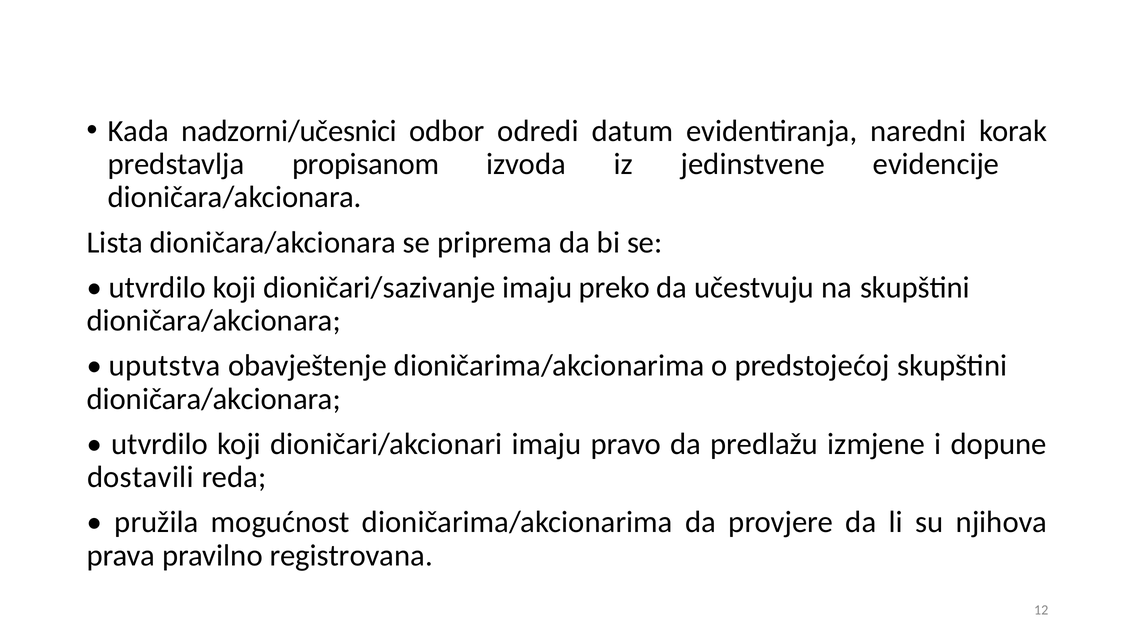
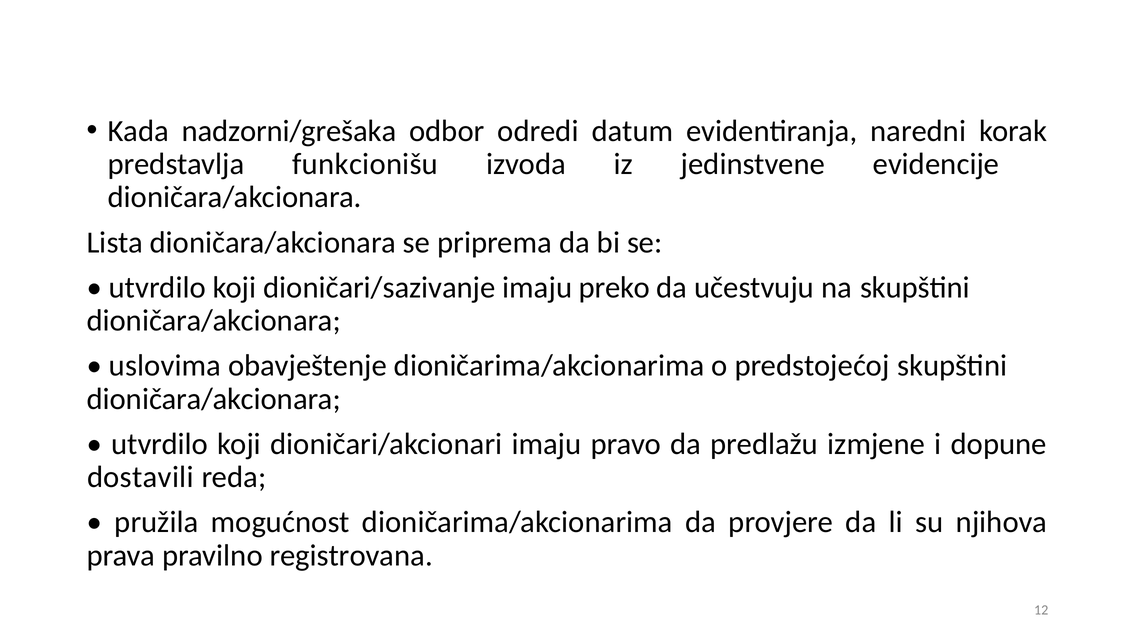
nadzorni/učesnici: nadzorni/učesnici -> nadzorni/grešaka (289, 131)
propisanom: propisanom -> funkcionišu (365, 164)
uputstva: uputstva -> uslovima (165, 365)
